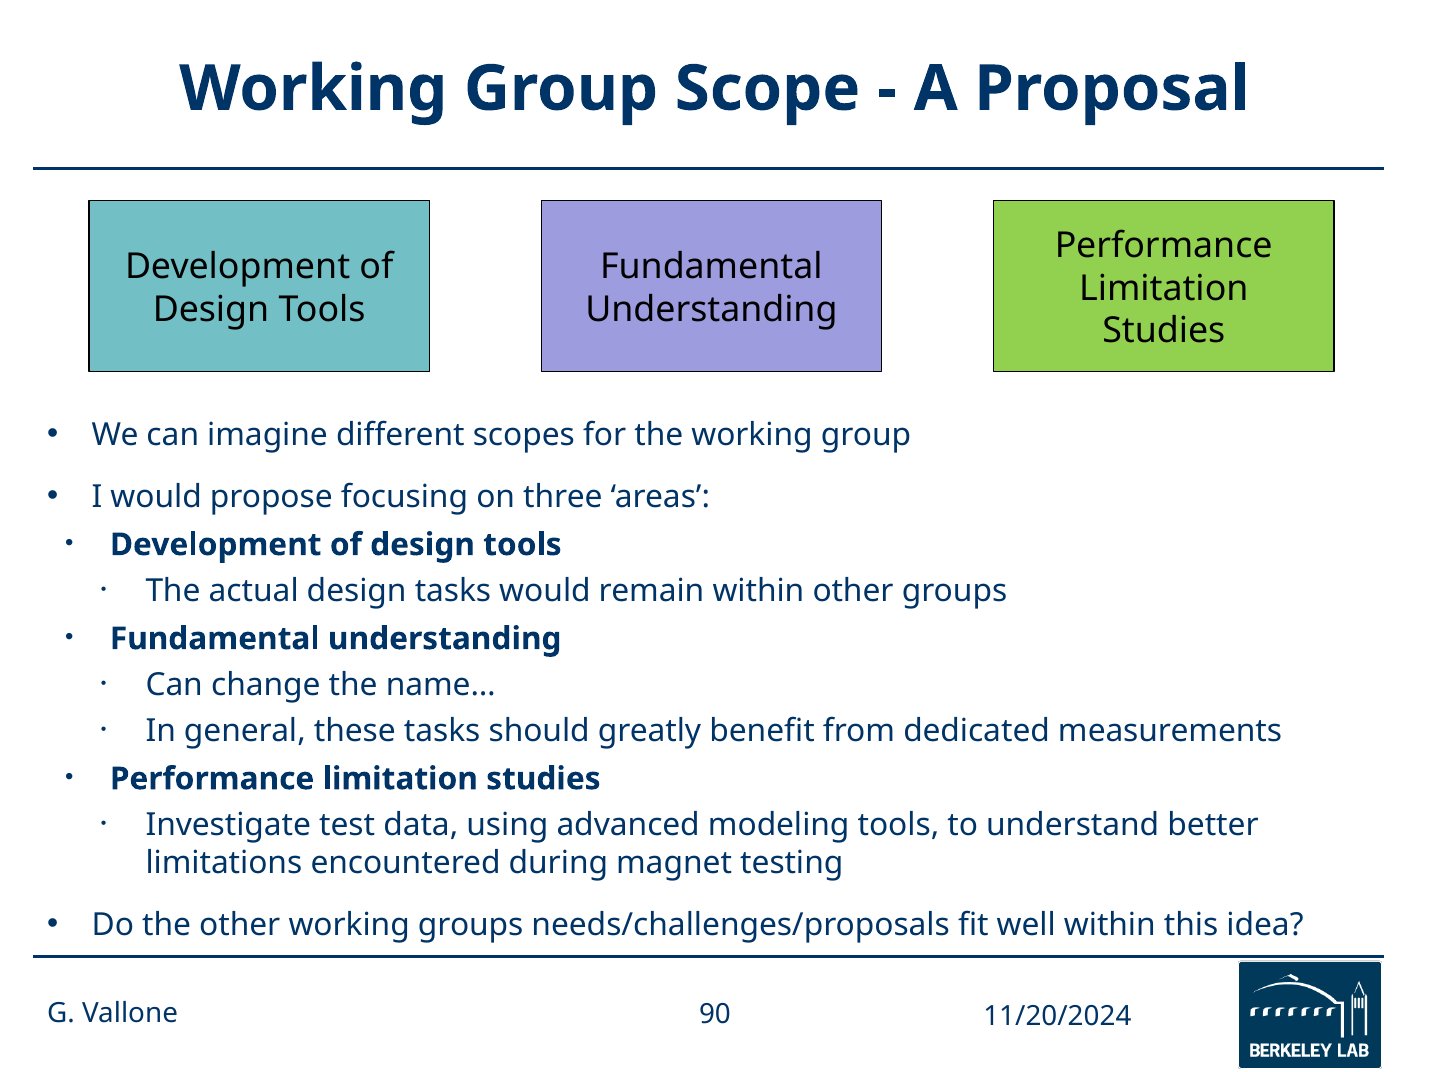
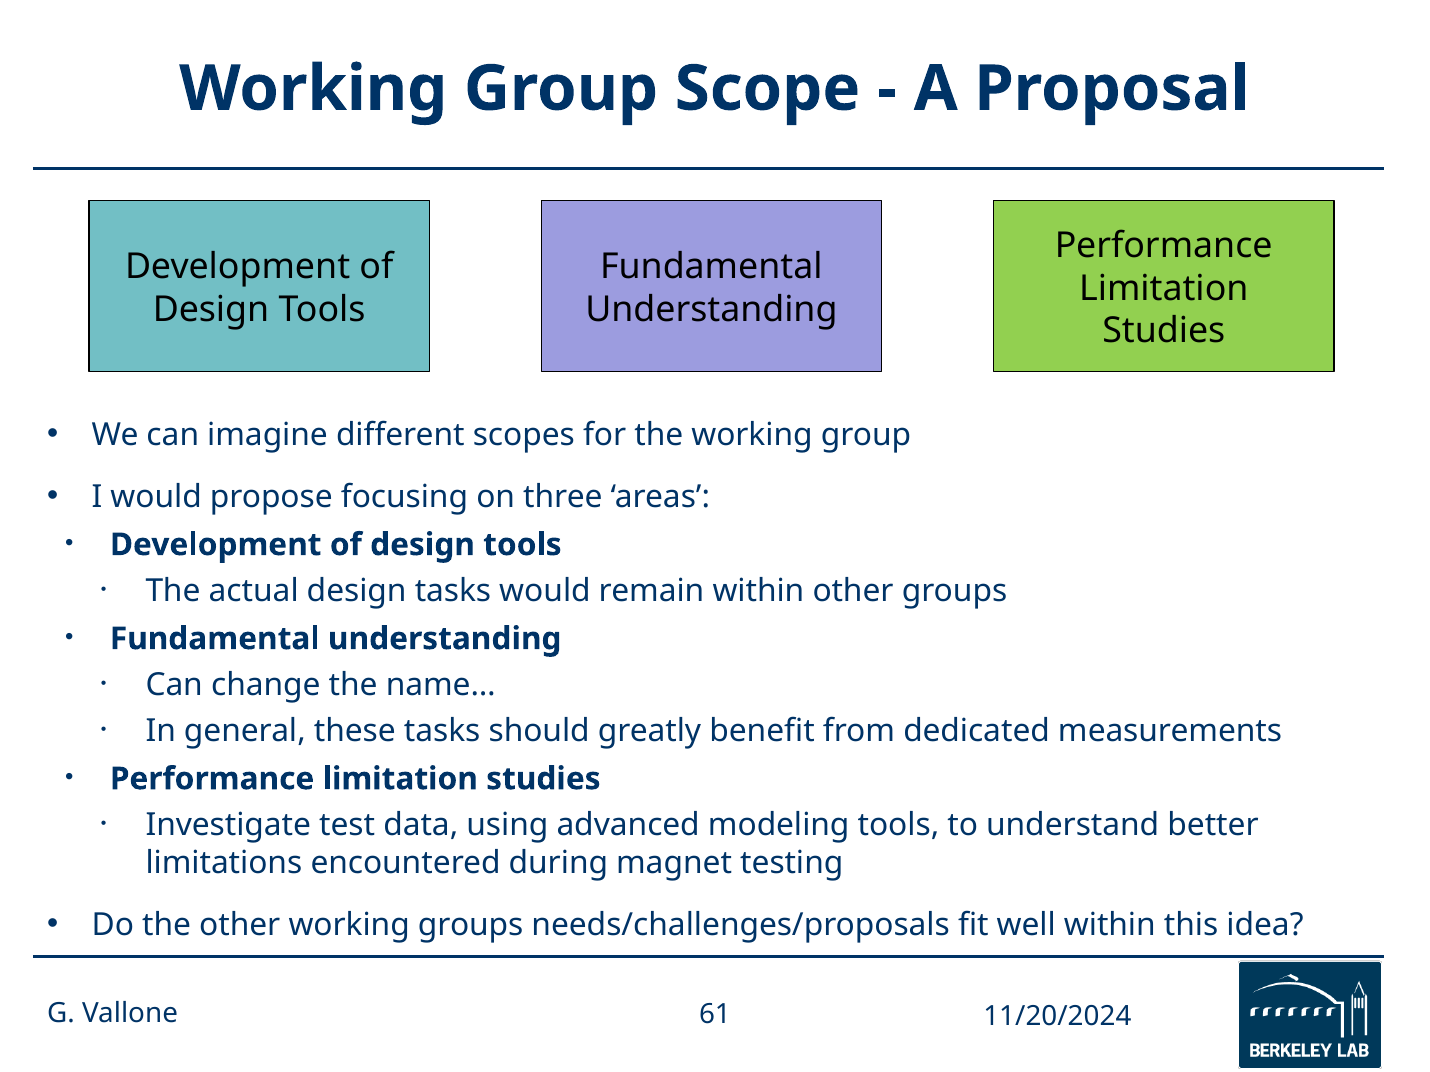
90: 90 -> 61 (715, 1014)
